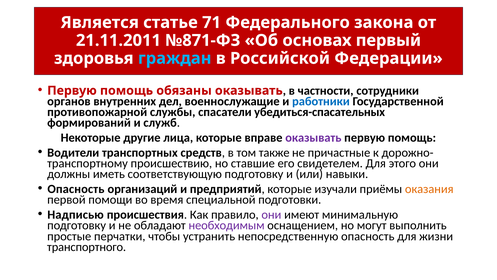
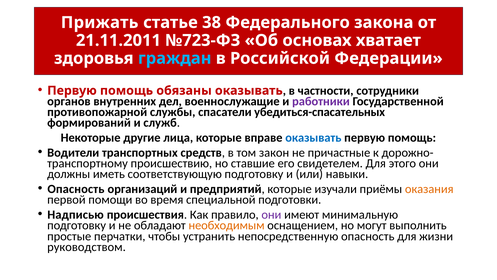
Является: Является -> Прижать (100, 22)
71: 71 -> 38 (212, 22)
№871-ФЗ: №871-ФЗ -> №723-ФЗ (203, 40)
первый: первый -> хватает (388, 40)
работники colour: blue -> purple (321, 101)
оказывать colour: purple -> blue (313, 138)
также: также -> закон (274, 152)
необходимым colour: purple -> orange (227, 225)
транспортного: транспортного -> руководством (87, 247)
